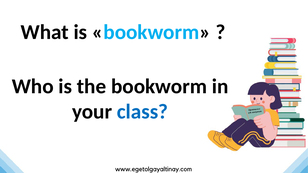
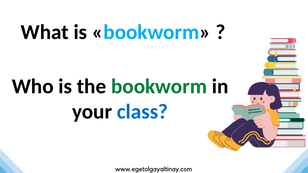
bookworm colour: black -> green (159, 86)
